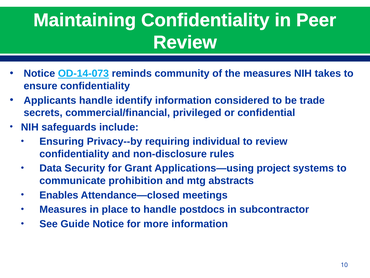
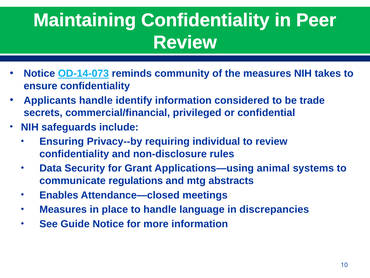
project: project -> animal (273, 168)
prohibition: prohibition -> regulations (136, 180)
postdocs: postdocs -> language (202, 209)
subcontractor: subcontractor -> discrepancies (274, 209)
